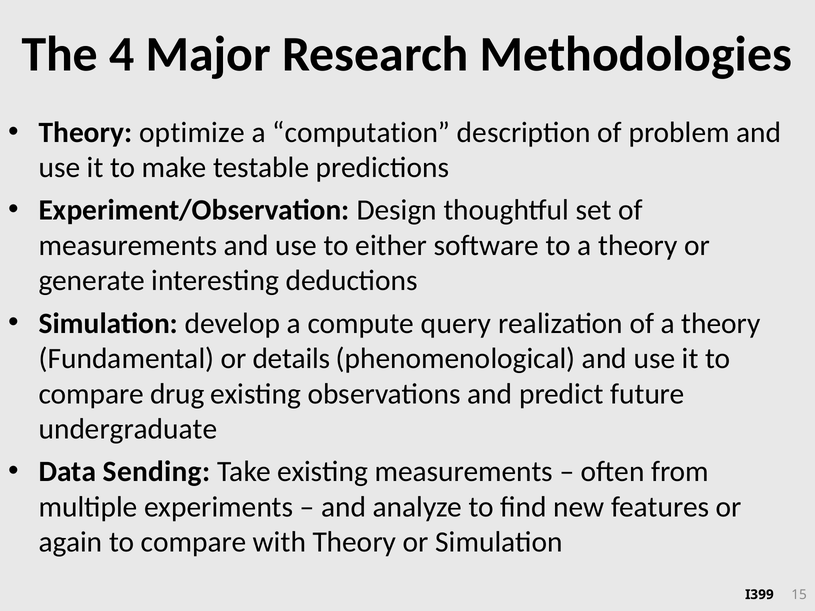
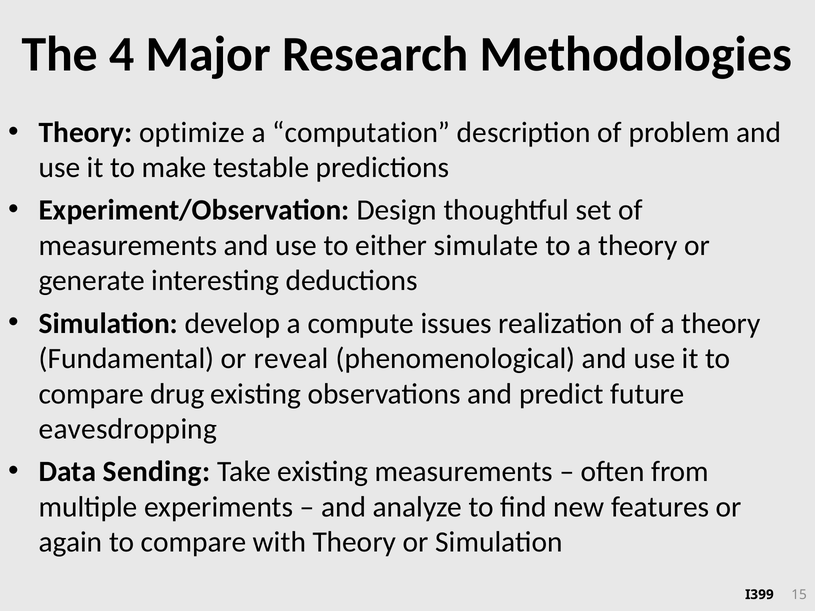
software: software -> simulate (486, 246)
query: query -> issues (456, 323)
details: details -> reveal (291, 359)
undergraduate: undergraduate -> eavesdropping (128, 429)
